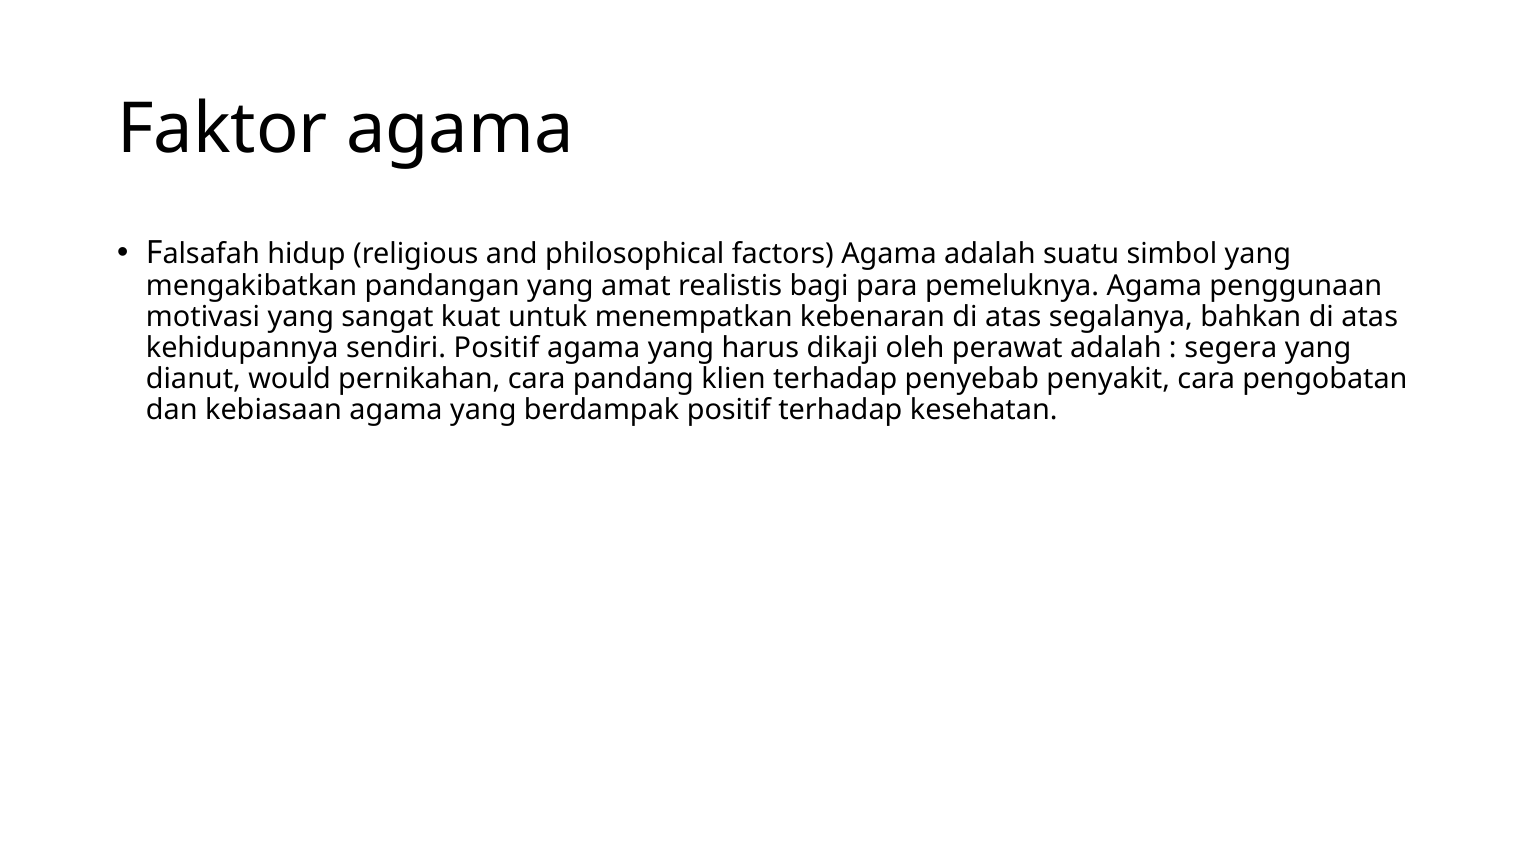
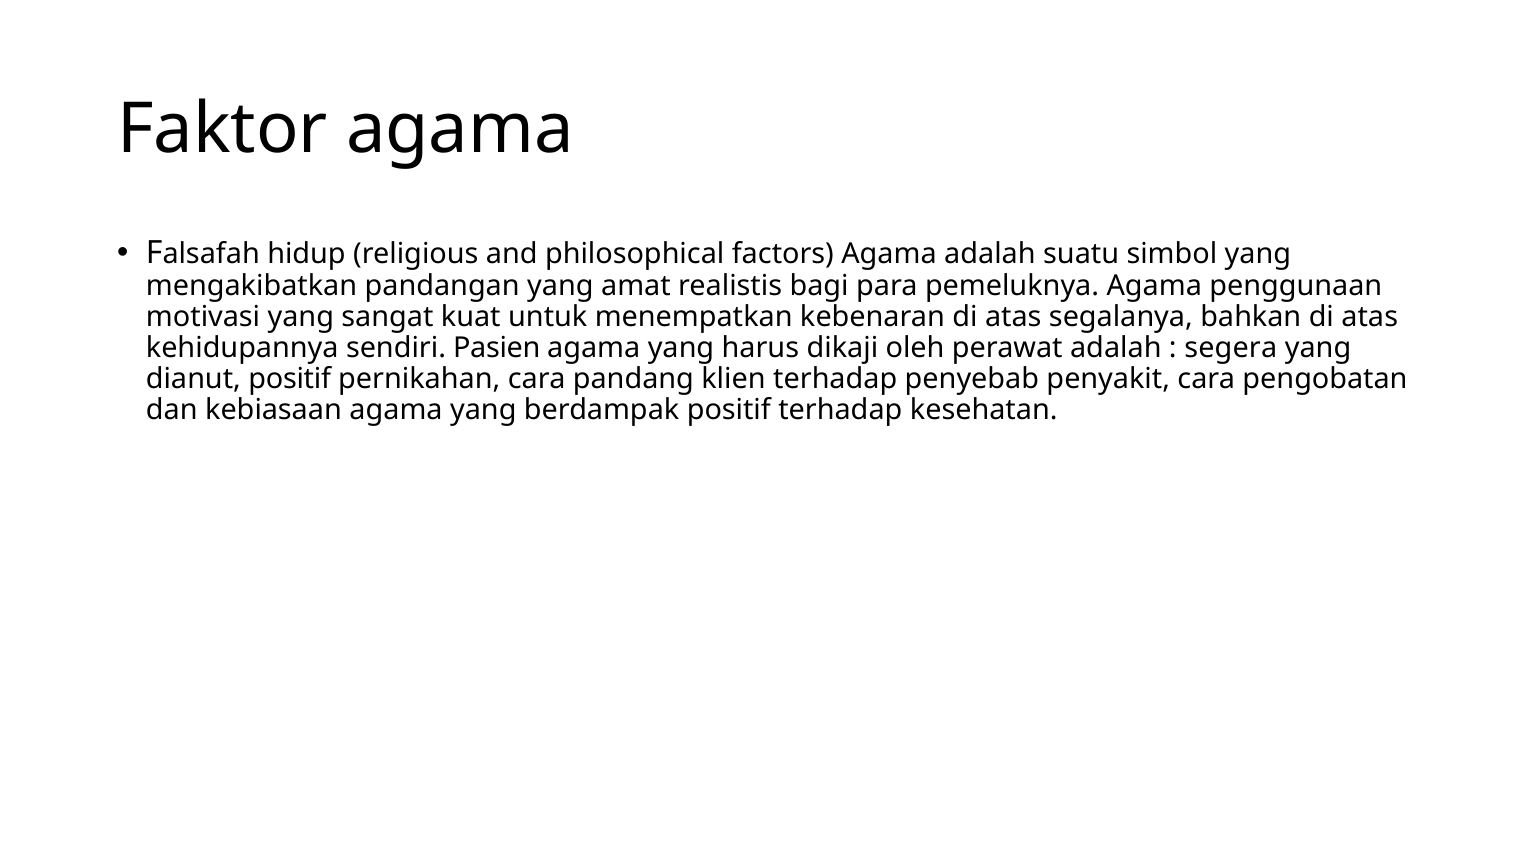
sendiri Positif: Positif -> Pasien (497, 348)
dianut would: would -> positif (290, 379)
